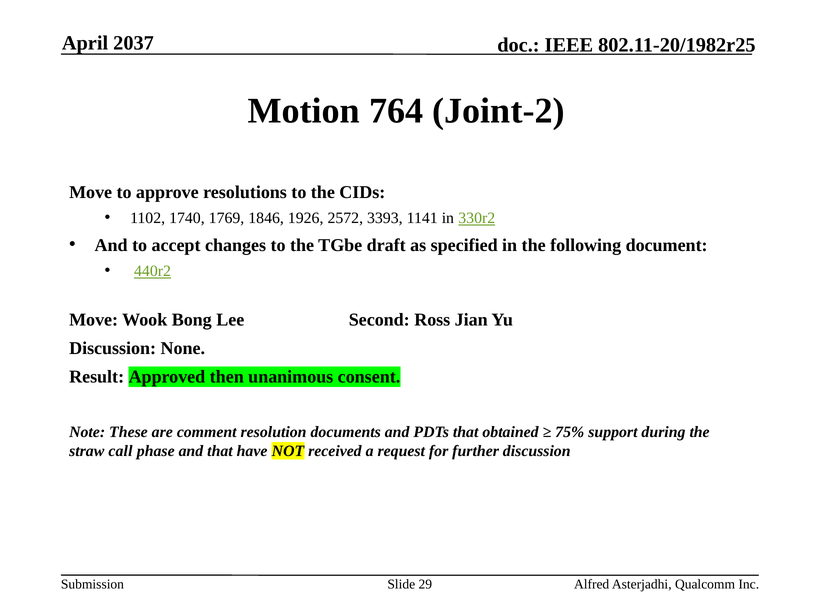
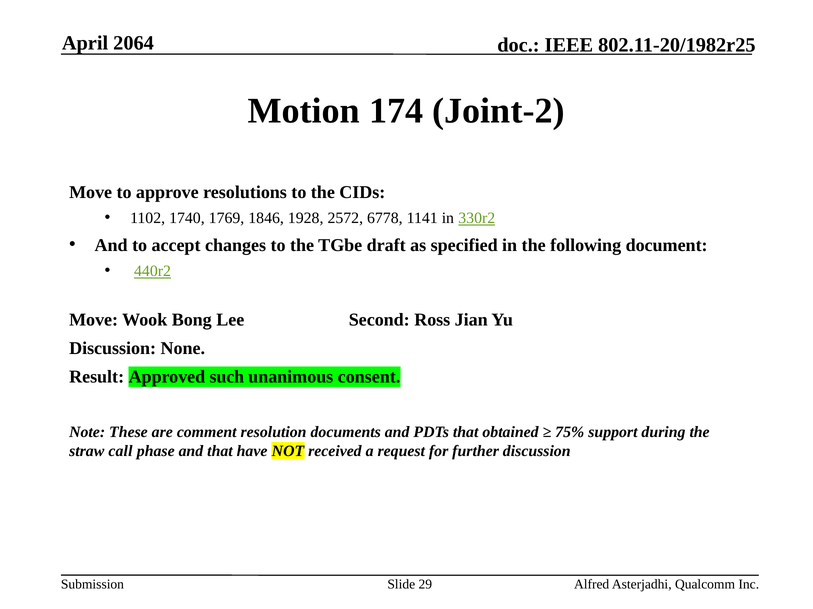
2037: 2037 -> 2064 (134, 43)
764: 764 -> 174 (396, 111)
1926: 1926 -> 1928 (306, 218)
3393: 3393 -> 6778 (385, 218)
then: then -> such (227, 377)
